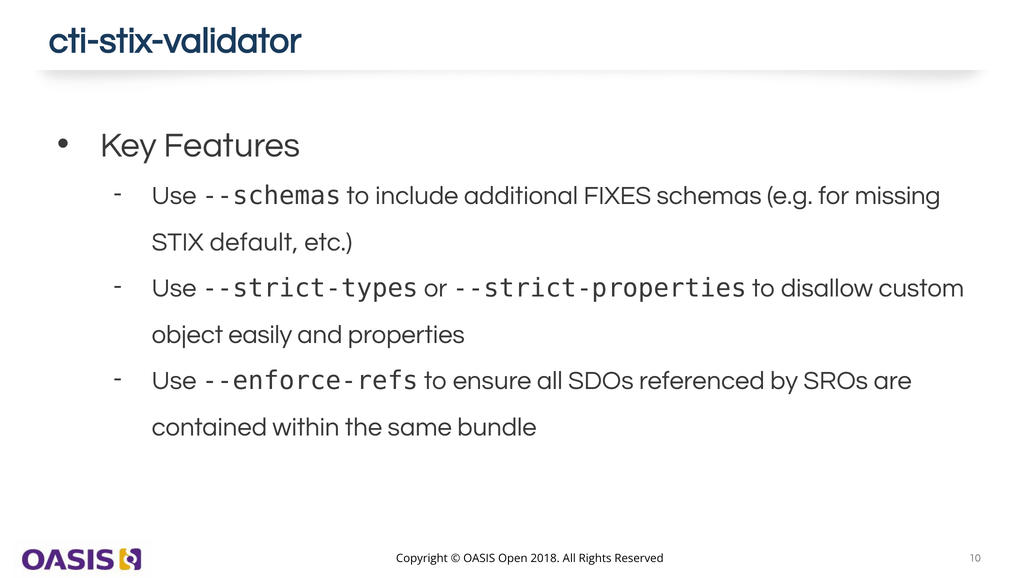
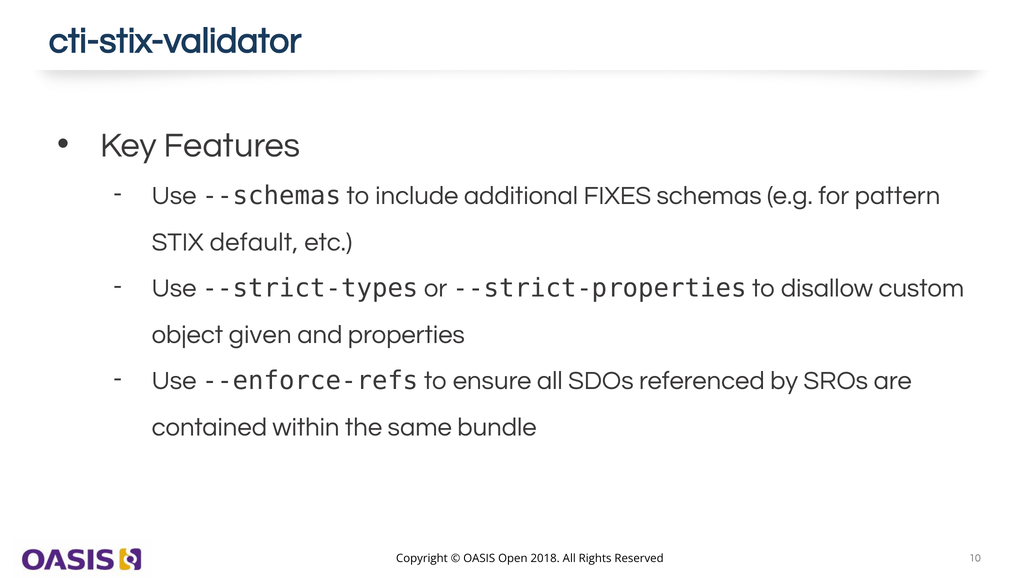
missing: missing -> pattern (897, 196)
easily: easily -> given (260, 335)
